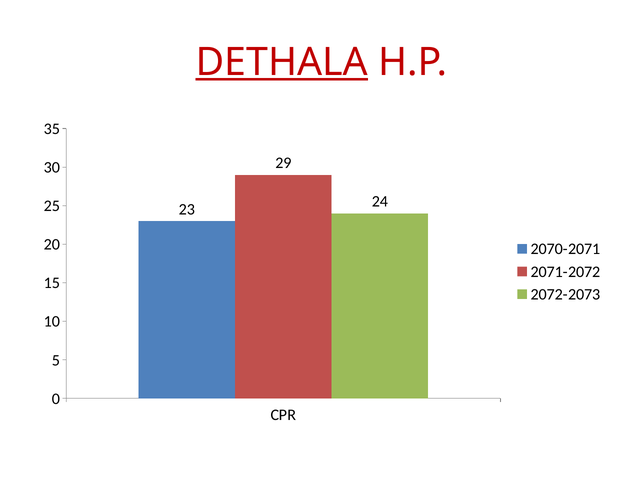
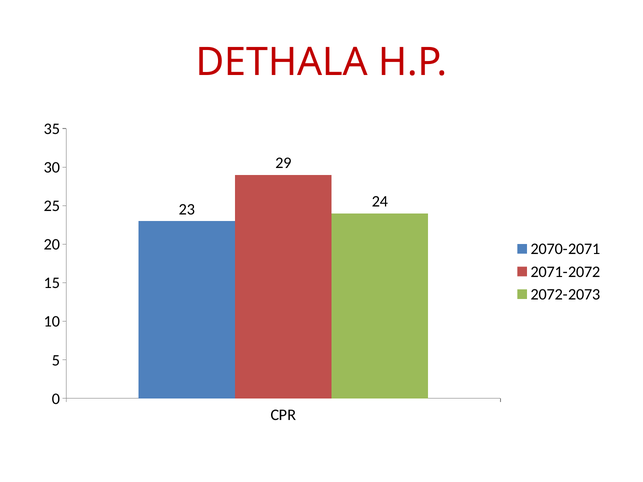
DETHALA underline: present -> none (282, 62)
